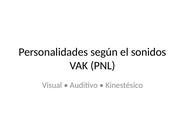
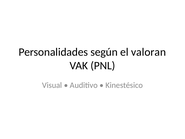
sonidos: sonidos -> valoran (148, 52)
